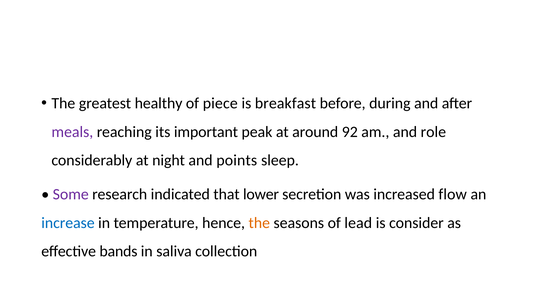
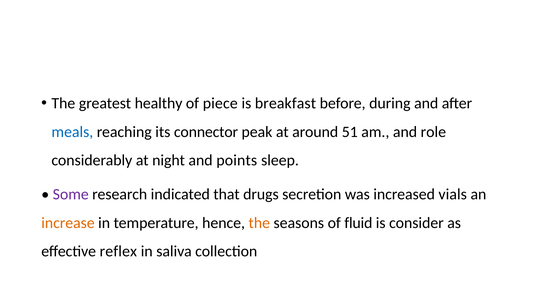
meals colour: purple -> blue (72, 132)
important: important -> connector (206, 132)
92: 92 -> 51 (350, 132)
lower: lower -> drugs (261, 194)
flow: flow -> vials (453, 194)
increase colour: blue -> orange (68, 223)
lead: lead -> fluid (358, 223)
bands: bands -> reflex (118, 251)
